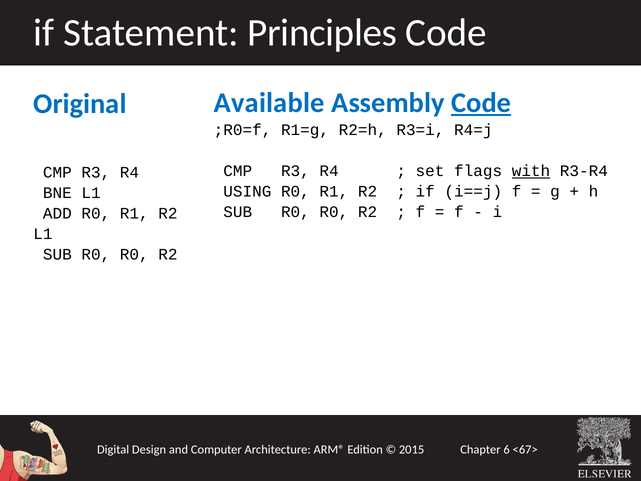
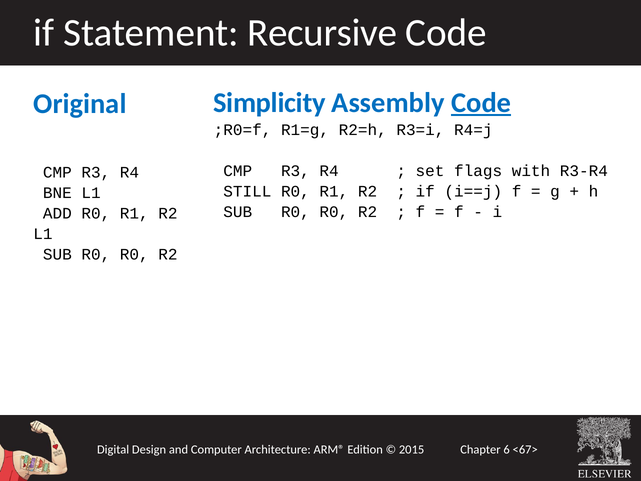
Principles: Principles -> Recursive (322, 33)
Available: Available -> Simplicity (269, 103)
with underline: present -> none (531, 171)
USING: USING -> STILL (247, 191)
